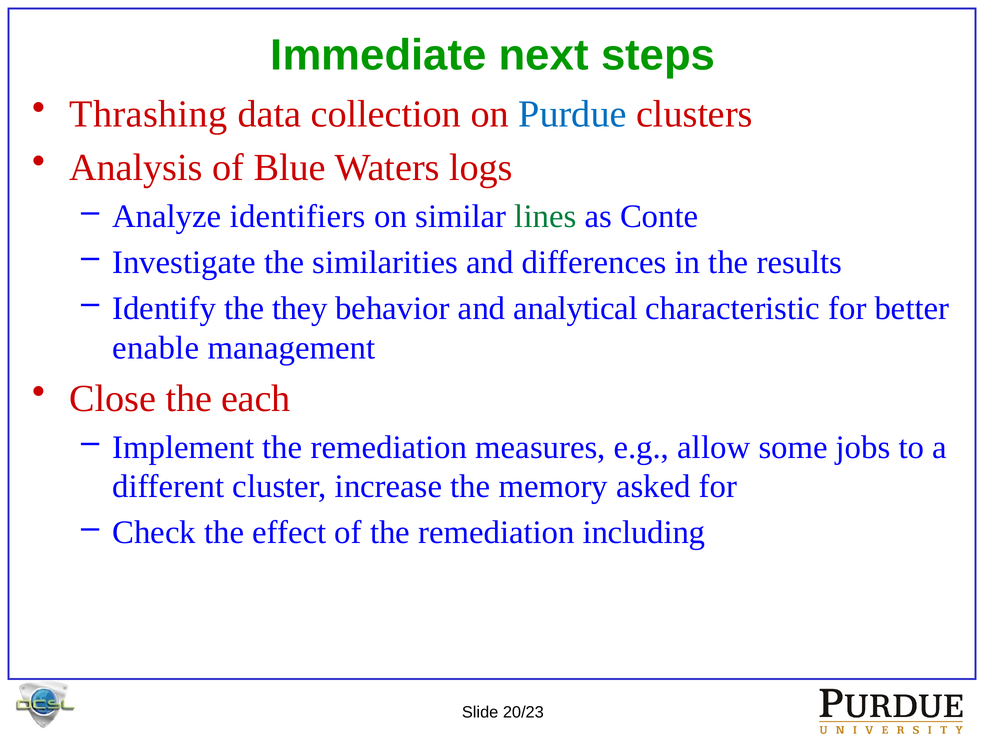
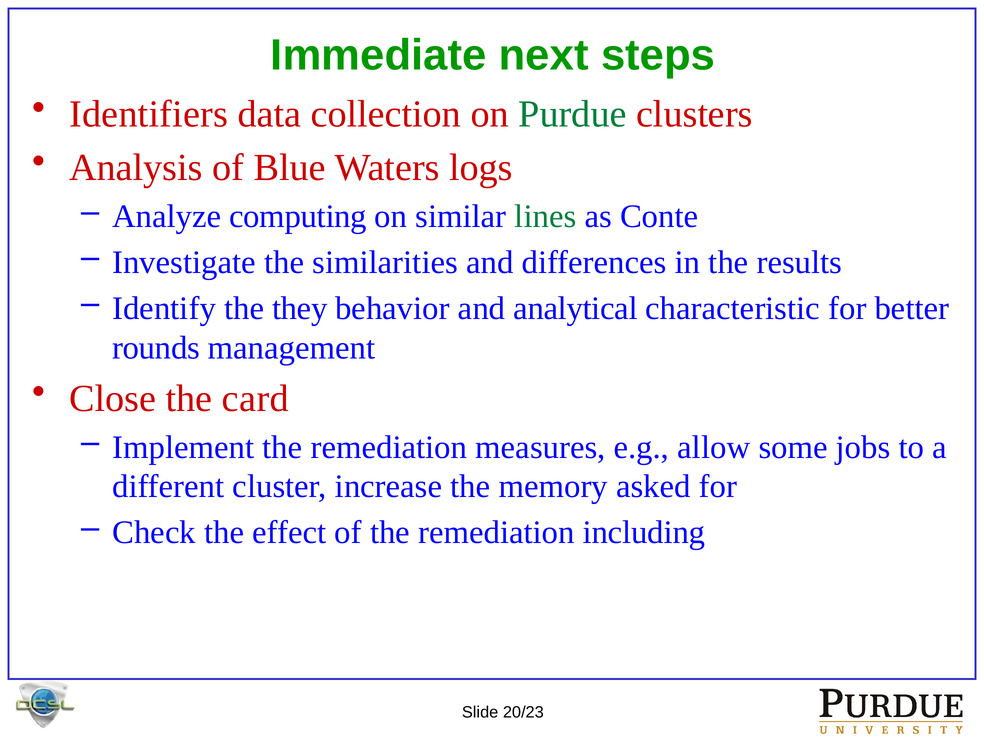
Thrashing: Thrashing -> Identifiers (149, 114)
Purdue colour: blue -> green (572, 114)
identifiers: identifiers -> computing (298, 217)
enable: enable -> rounds (156, 348)
each: each -> card (255, 398)
